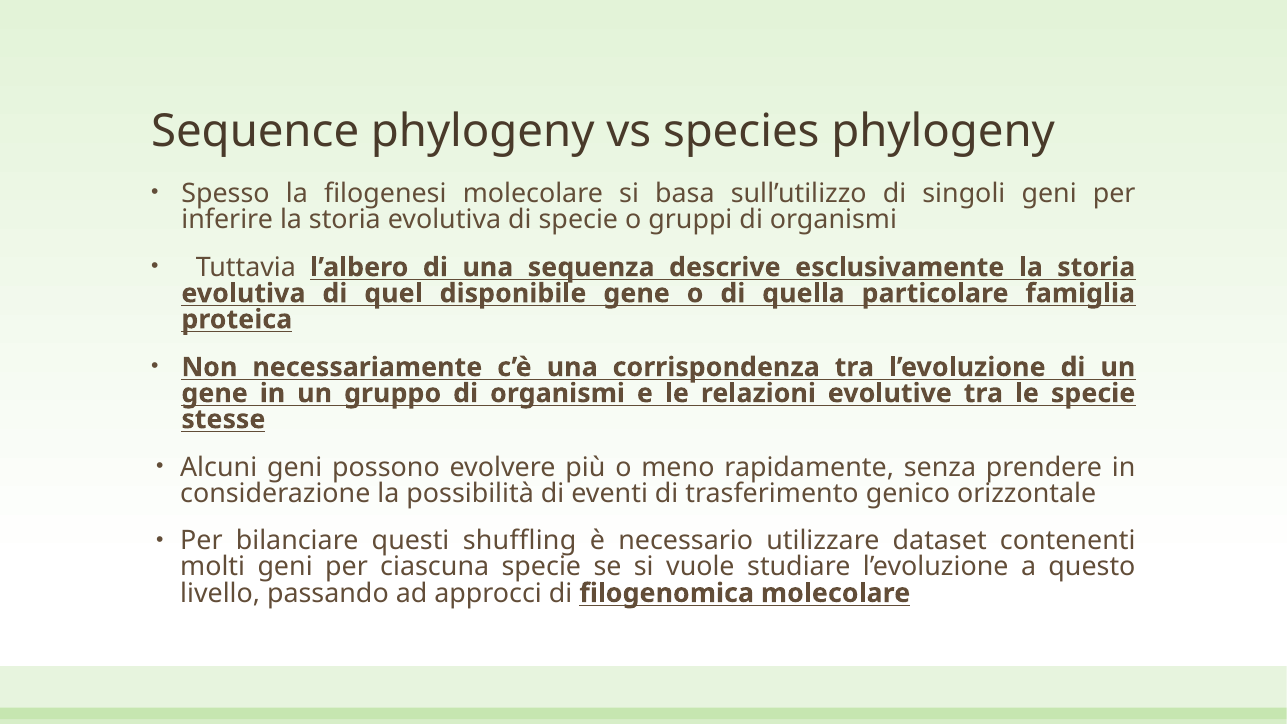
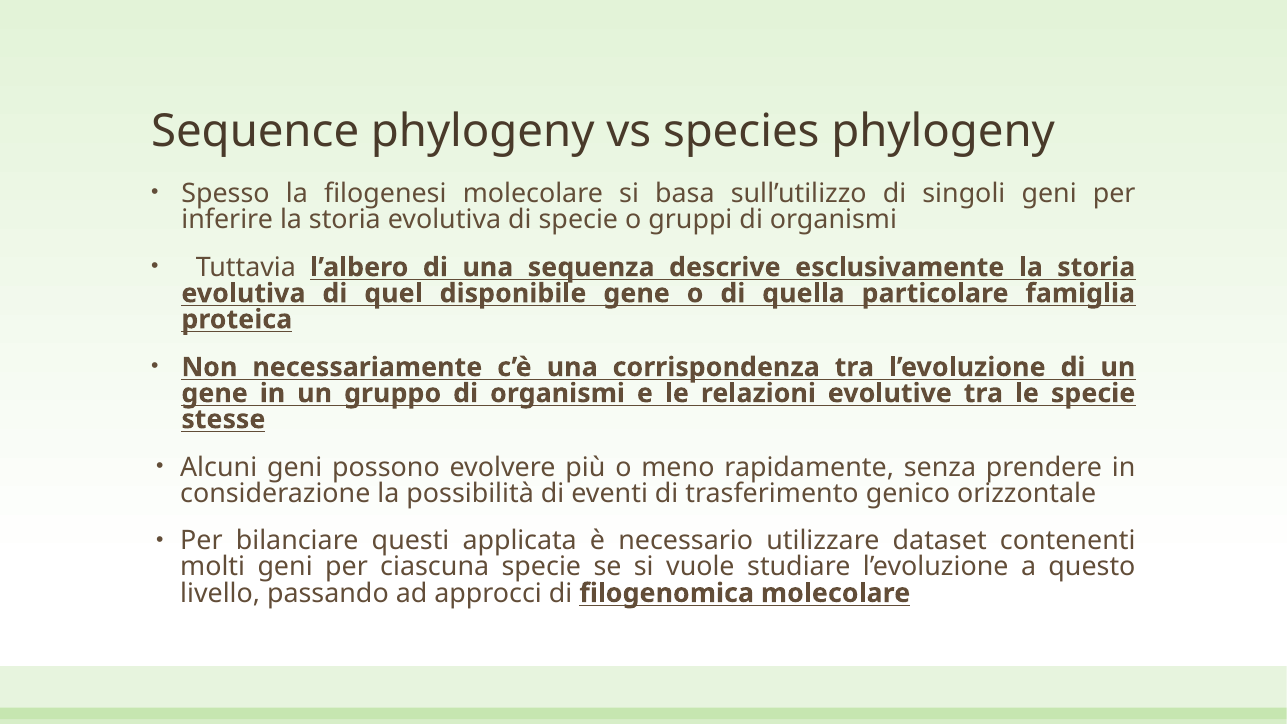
shuffling: shuffling -> applicata (520, 541)
